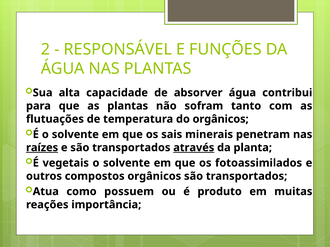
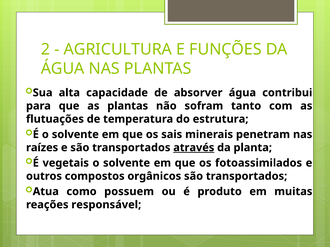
RESPONSÁVEL: RESPONSÁVEL -> AGRICULTURA (118, 49)
do orgânicos: orgânicos -> estrutura (221, 119)
raízes underline: present -> none (42, 148)
importância: importância -> responsável (106, 205)
